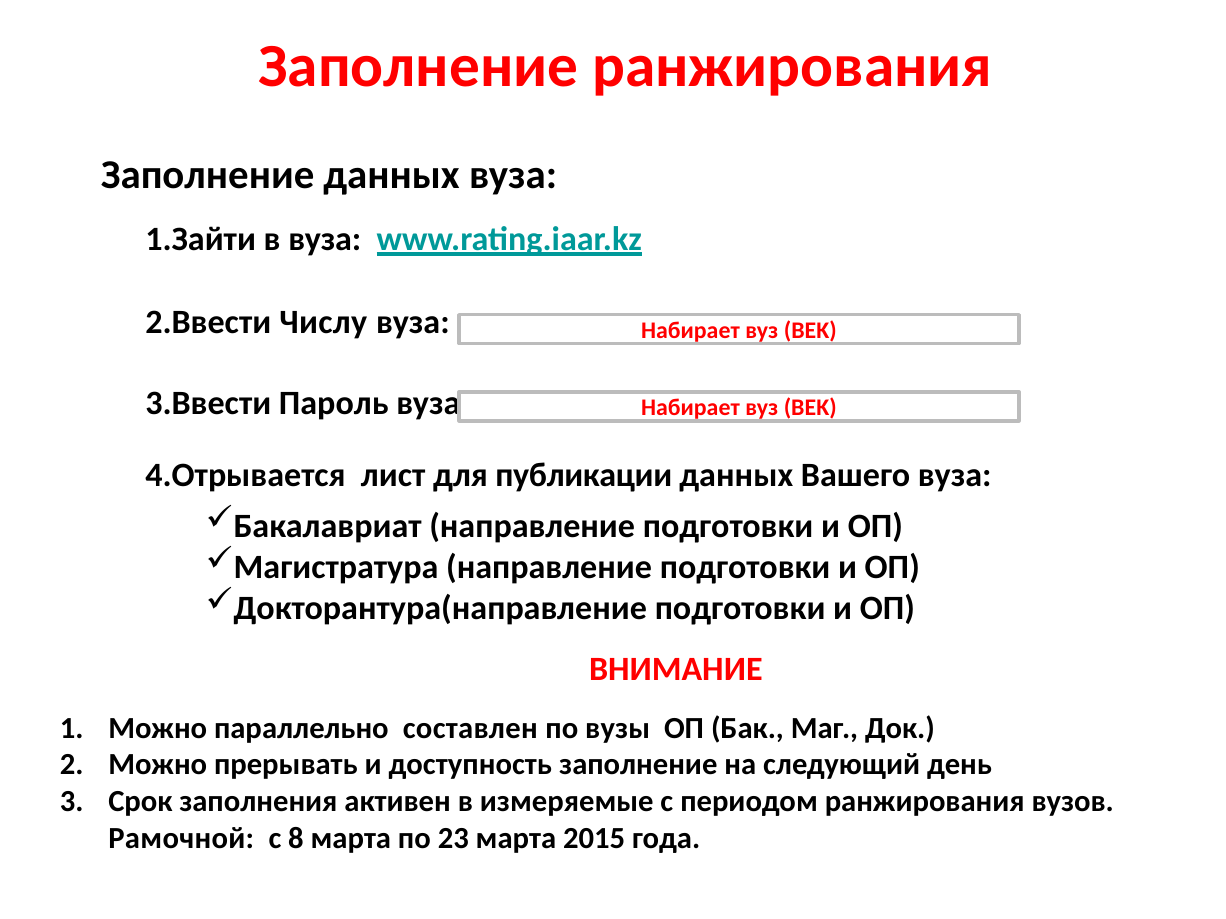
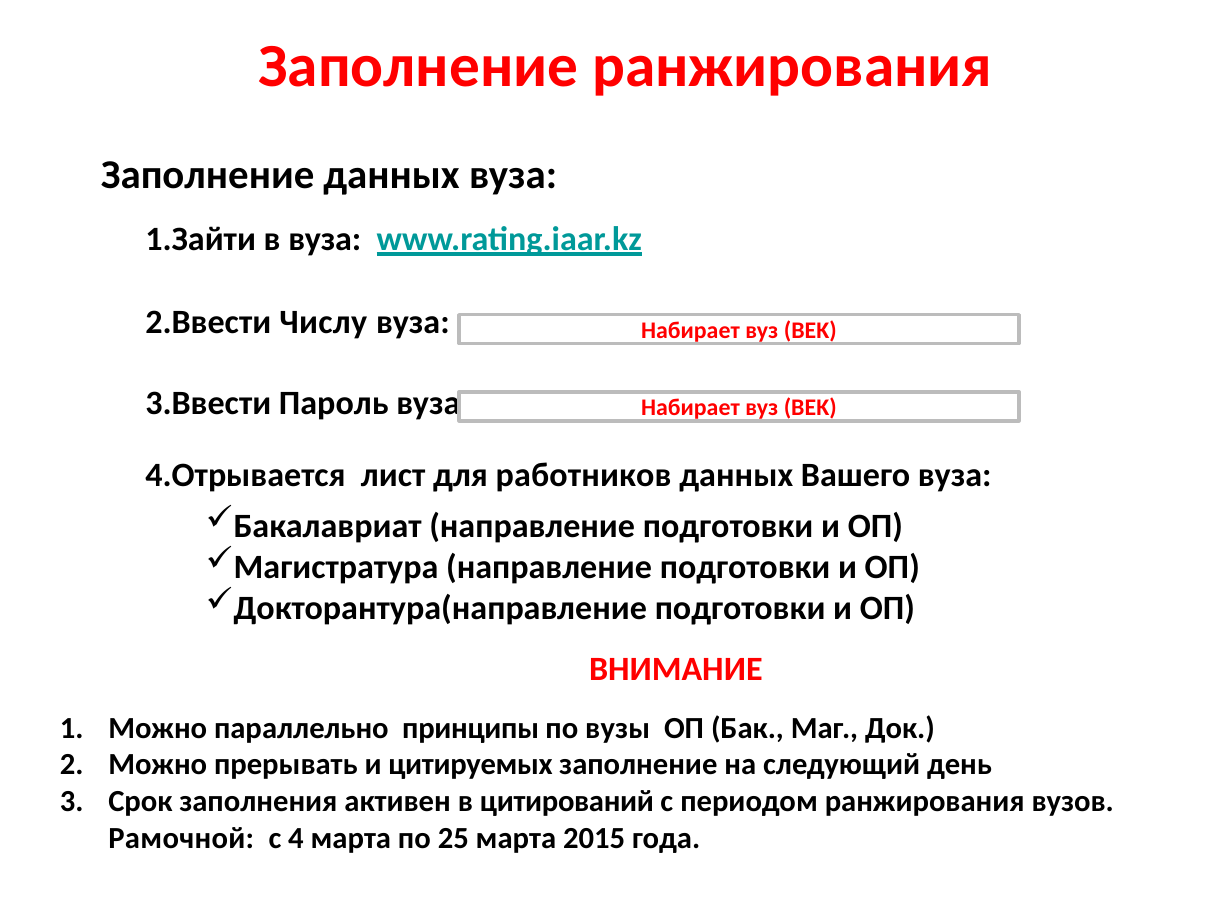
публикации: публикации -> работников (584, 475)
составлен: составлен -> принципы (471, 729)
доступность: доступность -> цитируемых (471, 765)
измеряемые: измеряемые -> цитирований (567, 802)
8: 8 -> 4 (296, 839)
23: 23 -> 25 (453, 839)
